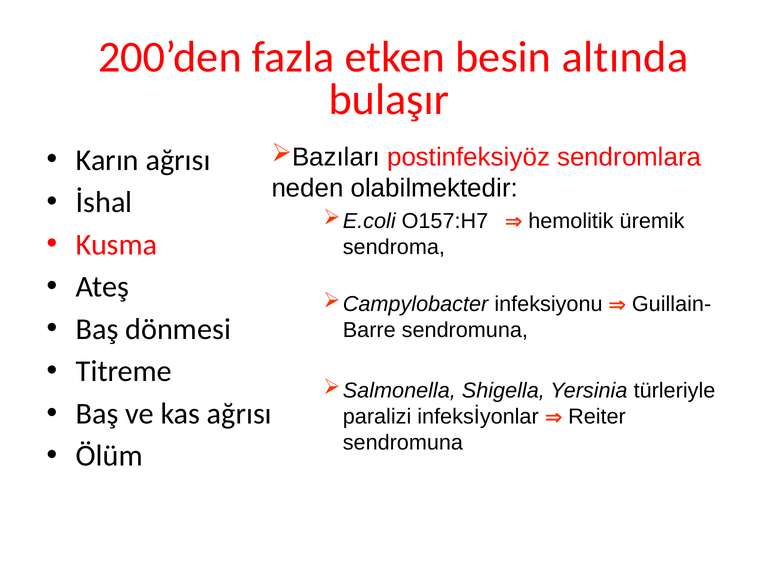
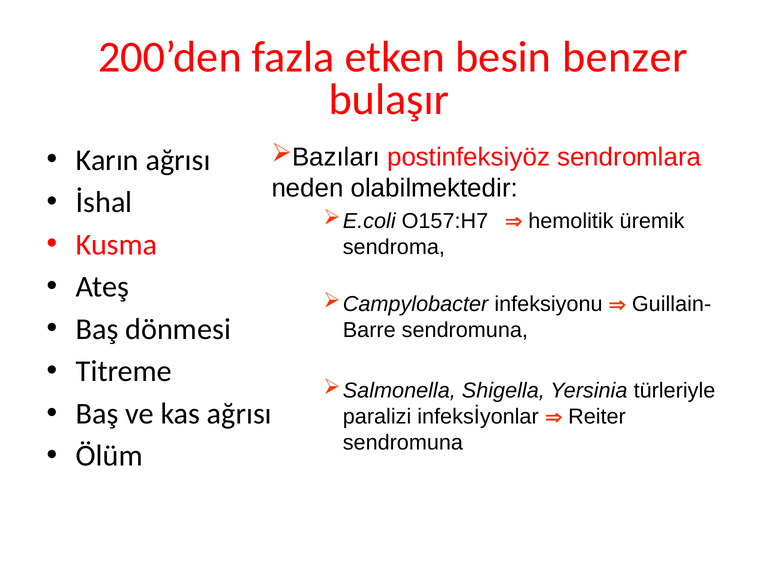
altında: altında -> benzer (625, 57)
